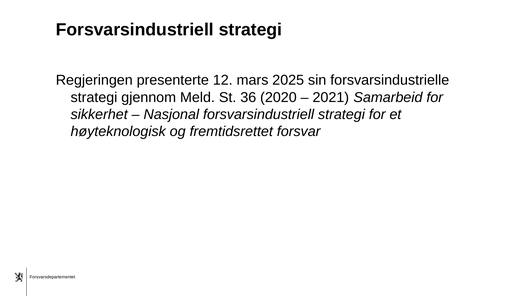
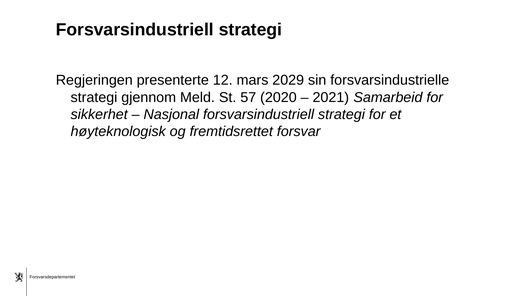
2025: 2025 -> 2029 (288, 80)
36: 36 -> 57 (248, 97)
